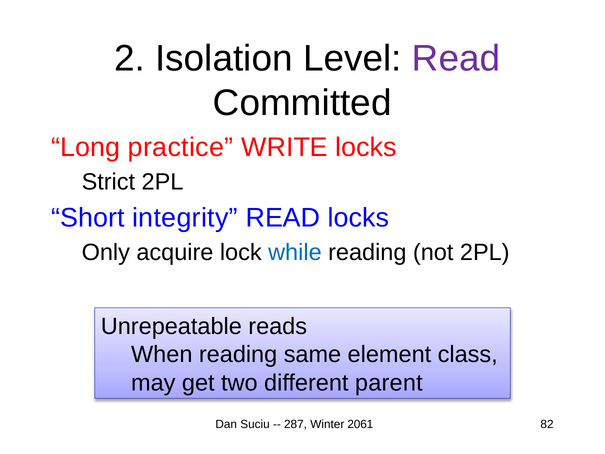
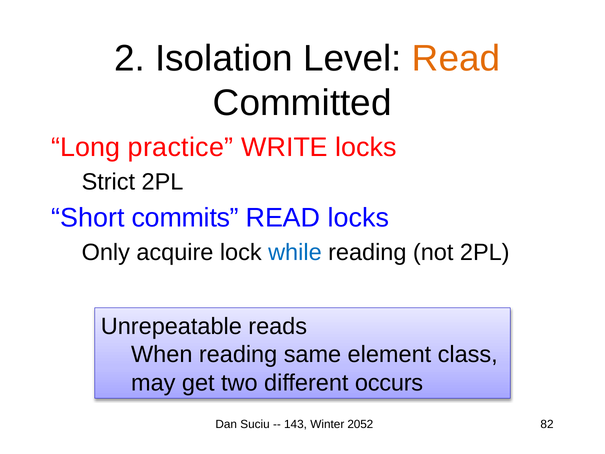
Read colour: purple -> orange (456, 59)
integrity: integrity -> commits (185, 218)
parent: parent -> occurs (389, 383)
287: 287 -> 143 (296, 424)
2061: 2061 -> 2052 (360, 424)
